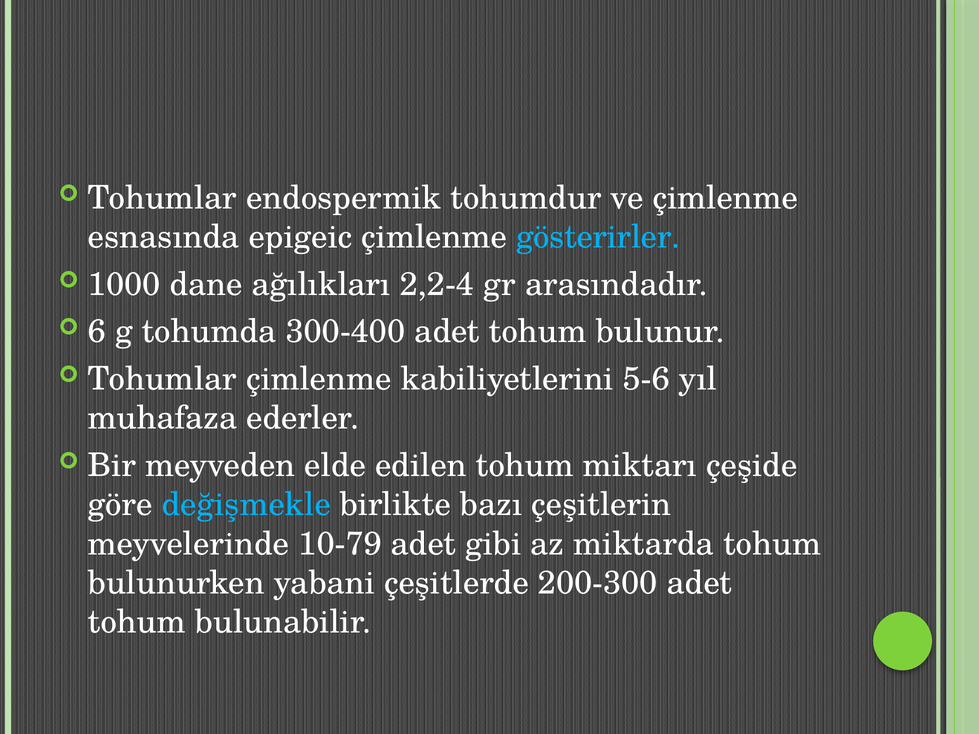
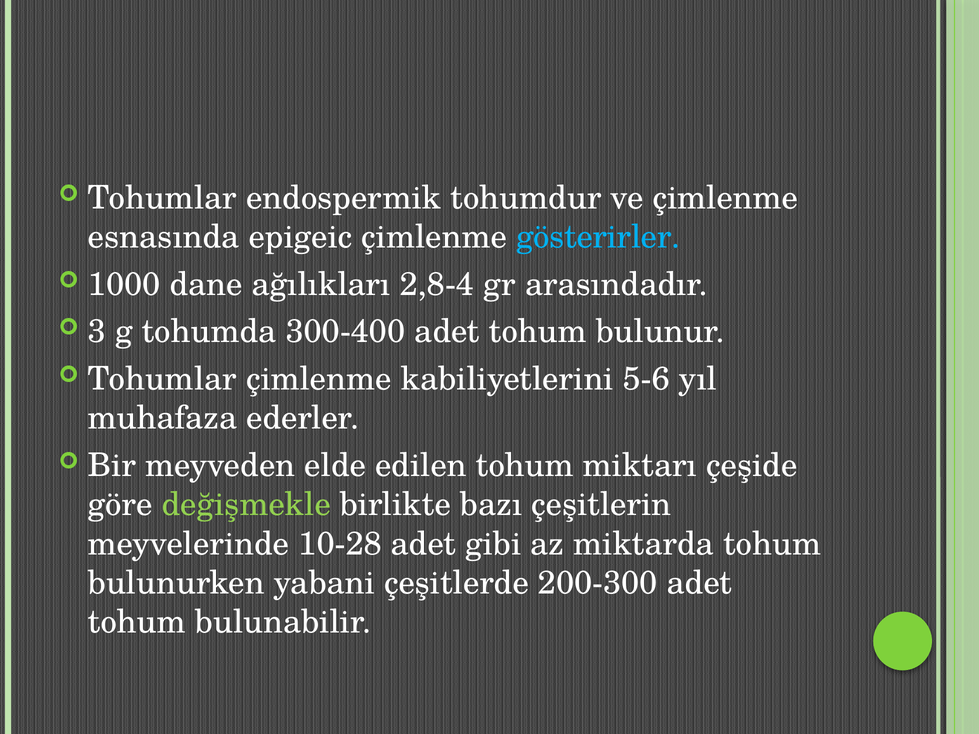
2,2-4: 2,2-4 -> 2,8-4 (437, 285)
6: 6 -> 3 (97, 332)
değişmekle colour: light blue -> light green (246, 505)
10-79: 10-79 -> 10-28 (340, 544)
